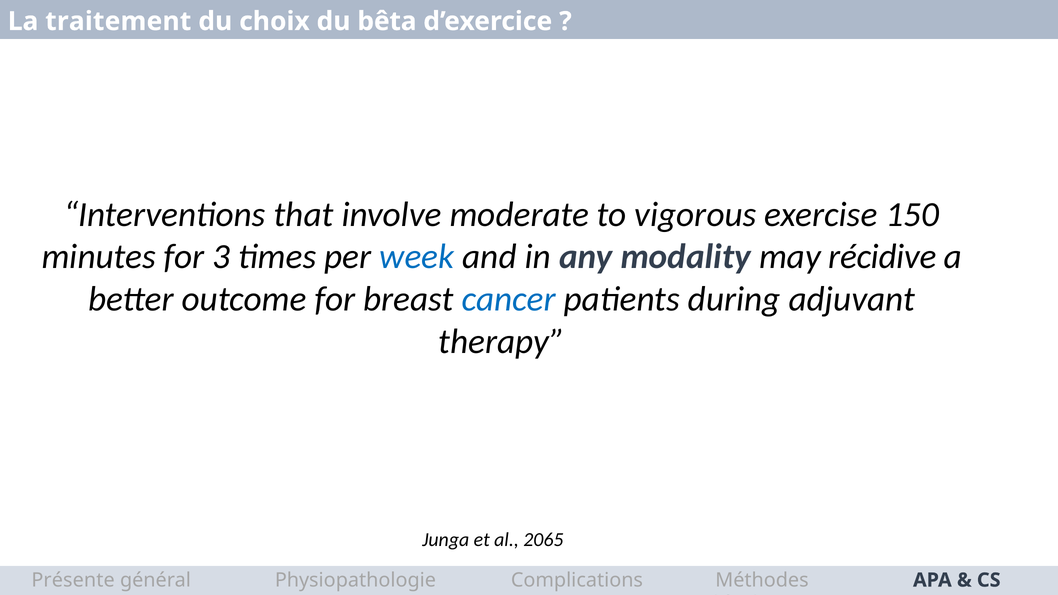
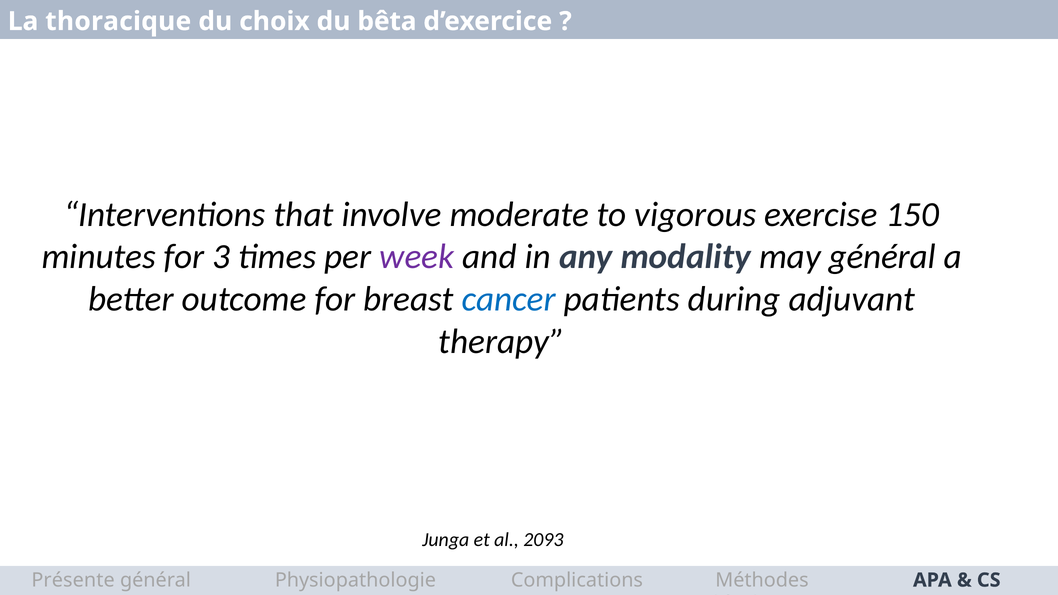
traitement: traitement -> thoracique (118, 21)
week colour: blue -> purple (417, 257)
may récidive: récidive -> général (882, 257)
2065: 2065 -> 2093 (543, 540)
